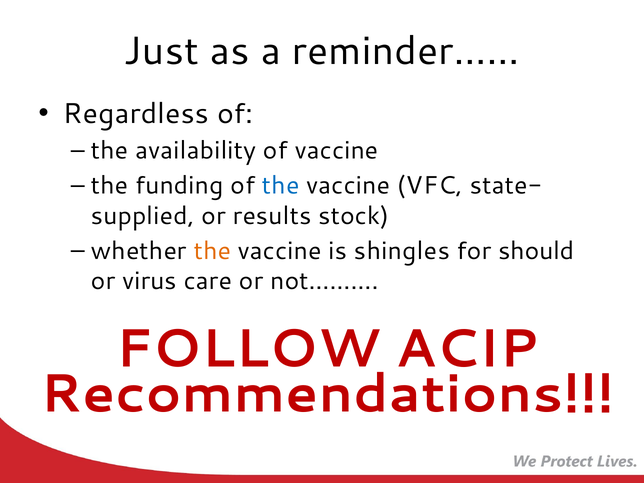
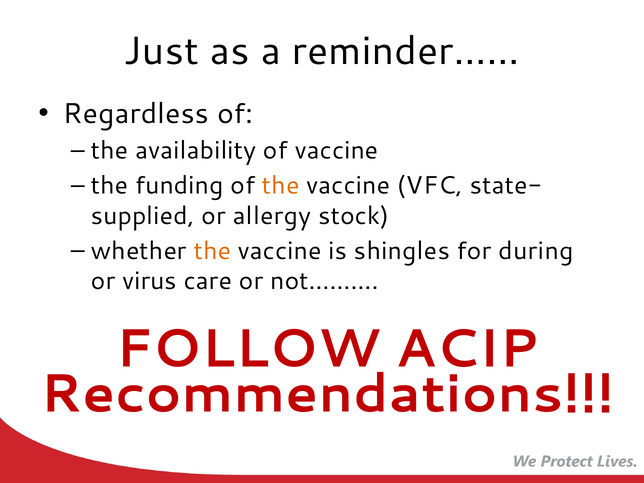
the colour: blue -> orange (281, 186)
results: results -> allergy (272, 216)
should: should -> during (536, 251)
